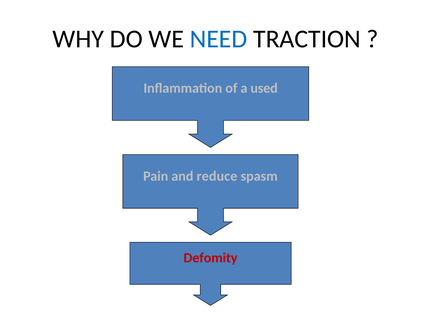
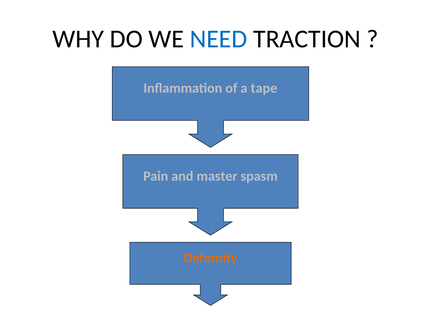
used: used -> tape (264, 88)
reduce: reduce -> master (217, 176)
Defomity colour: red -> orange (211, 258)
